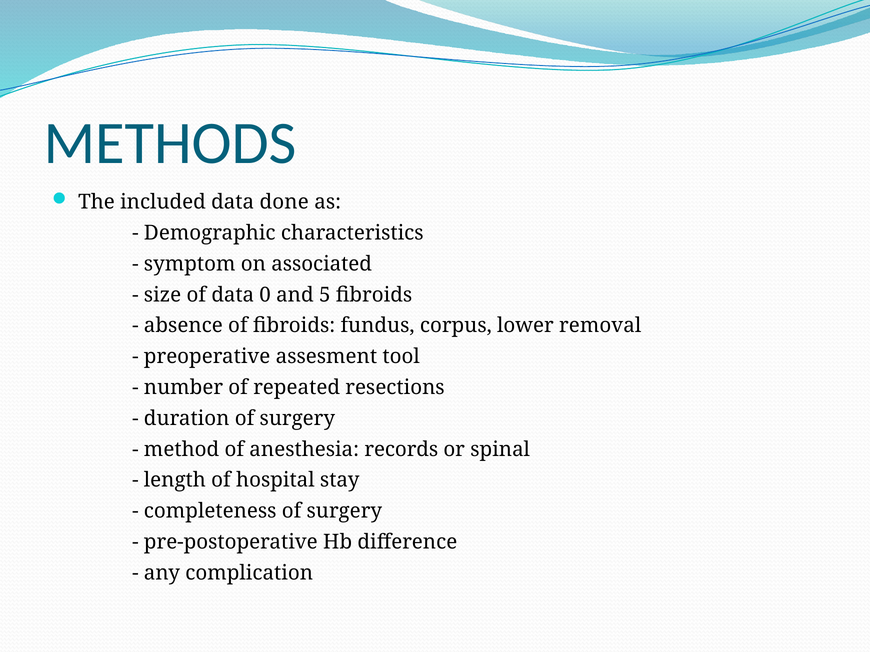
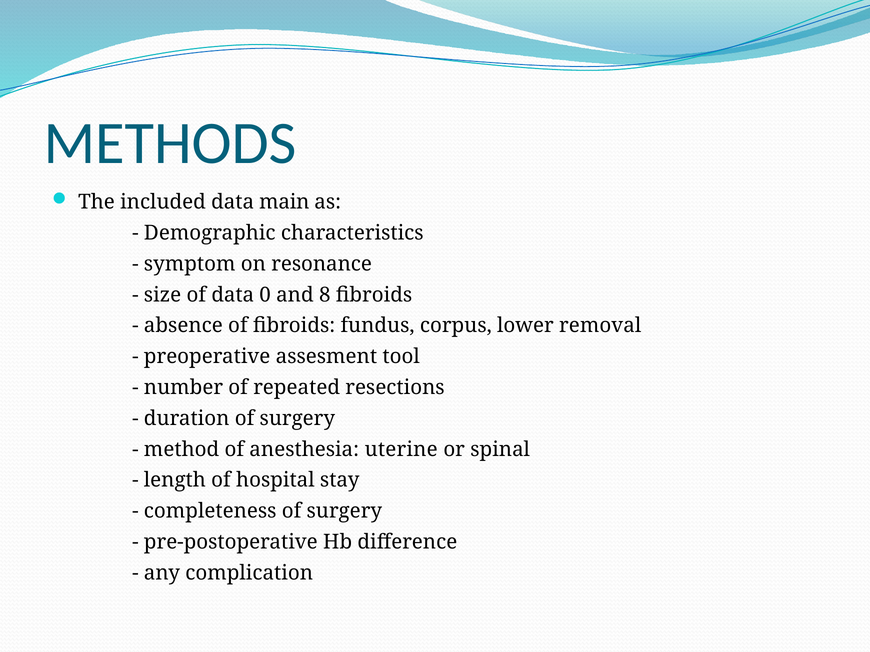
done: done -> main (284, 202)
associated: associated -> resonance (322, 264)
5: 5 -> 8 (325, 295)
records: records -> uterine (401, 450)
